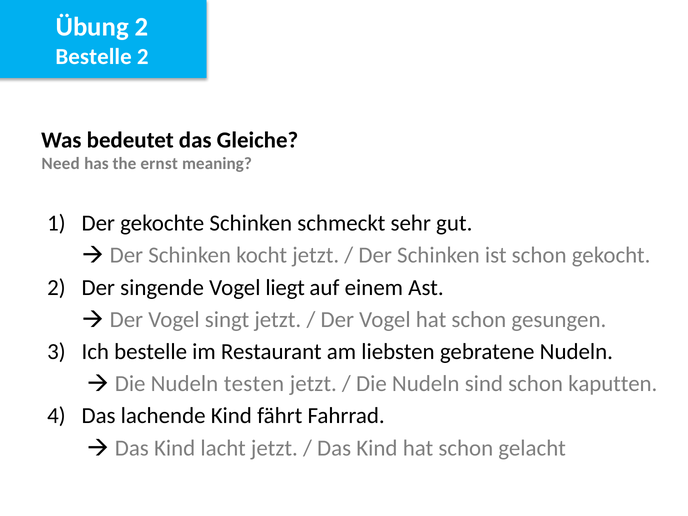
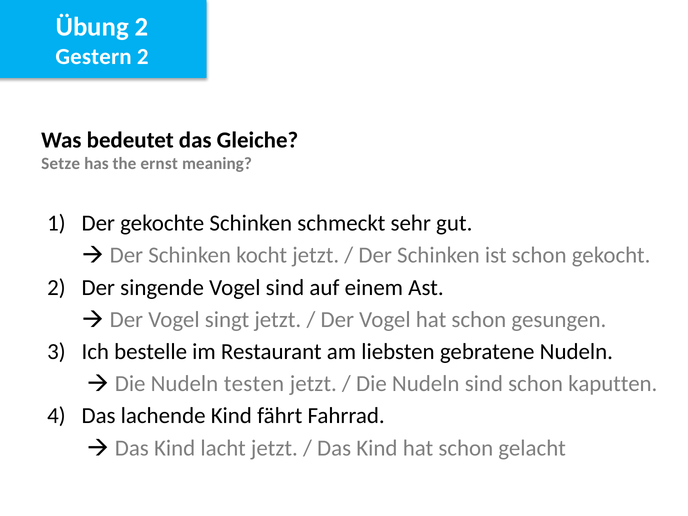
Bestelle: Bestelle -> Gestern (94, 57)
Need: Need -> Setze (61, 164)
Vogel liegt: liegt -> sind (285, 287)
